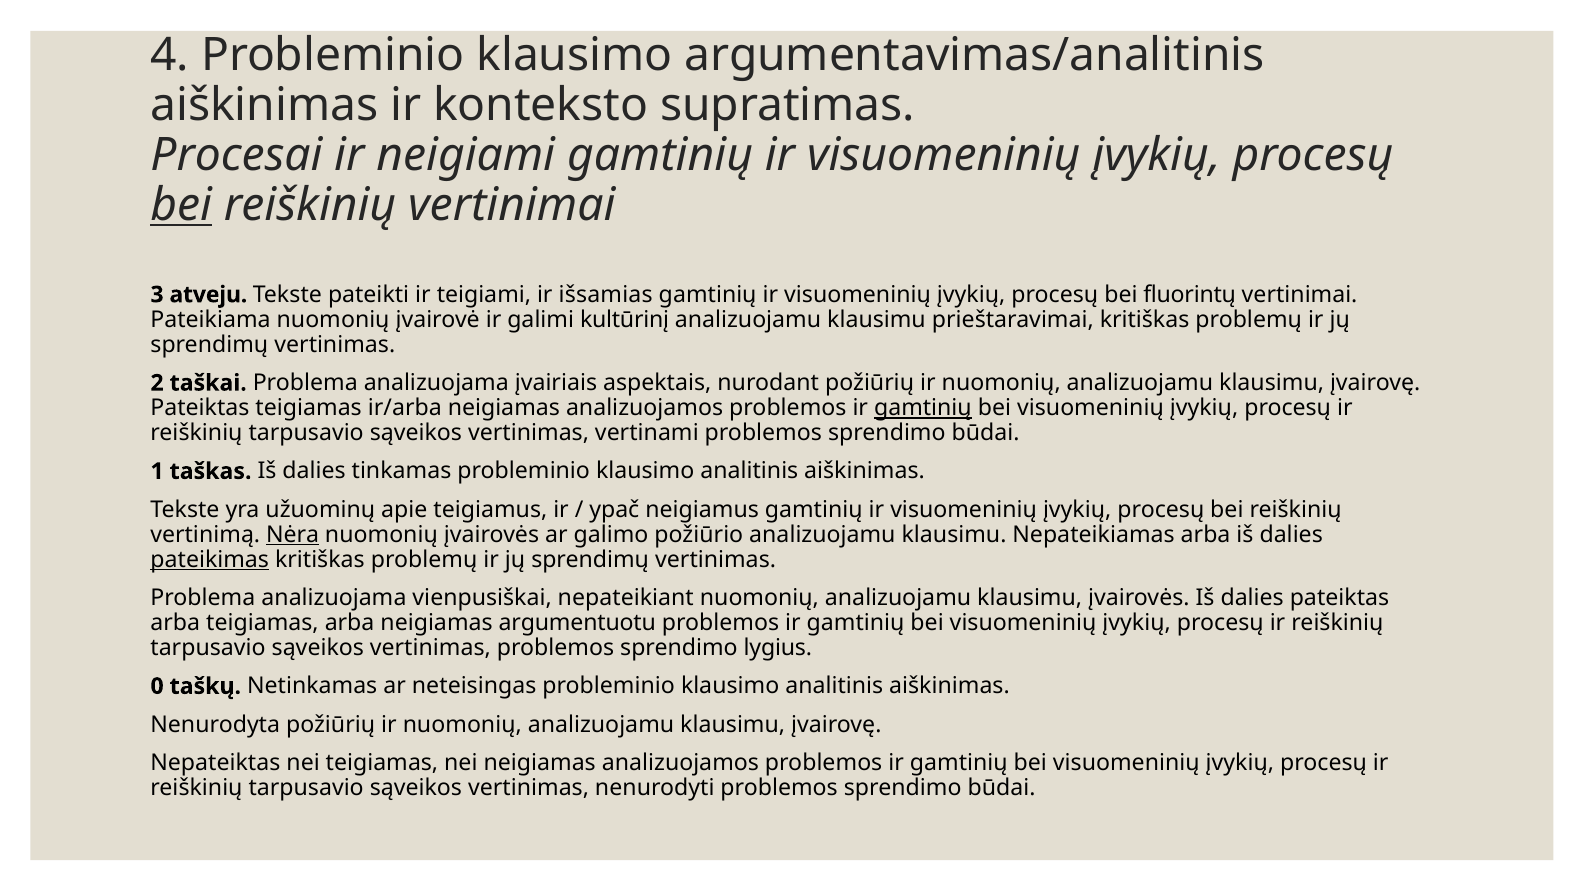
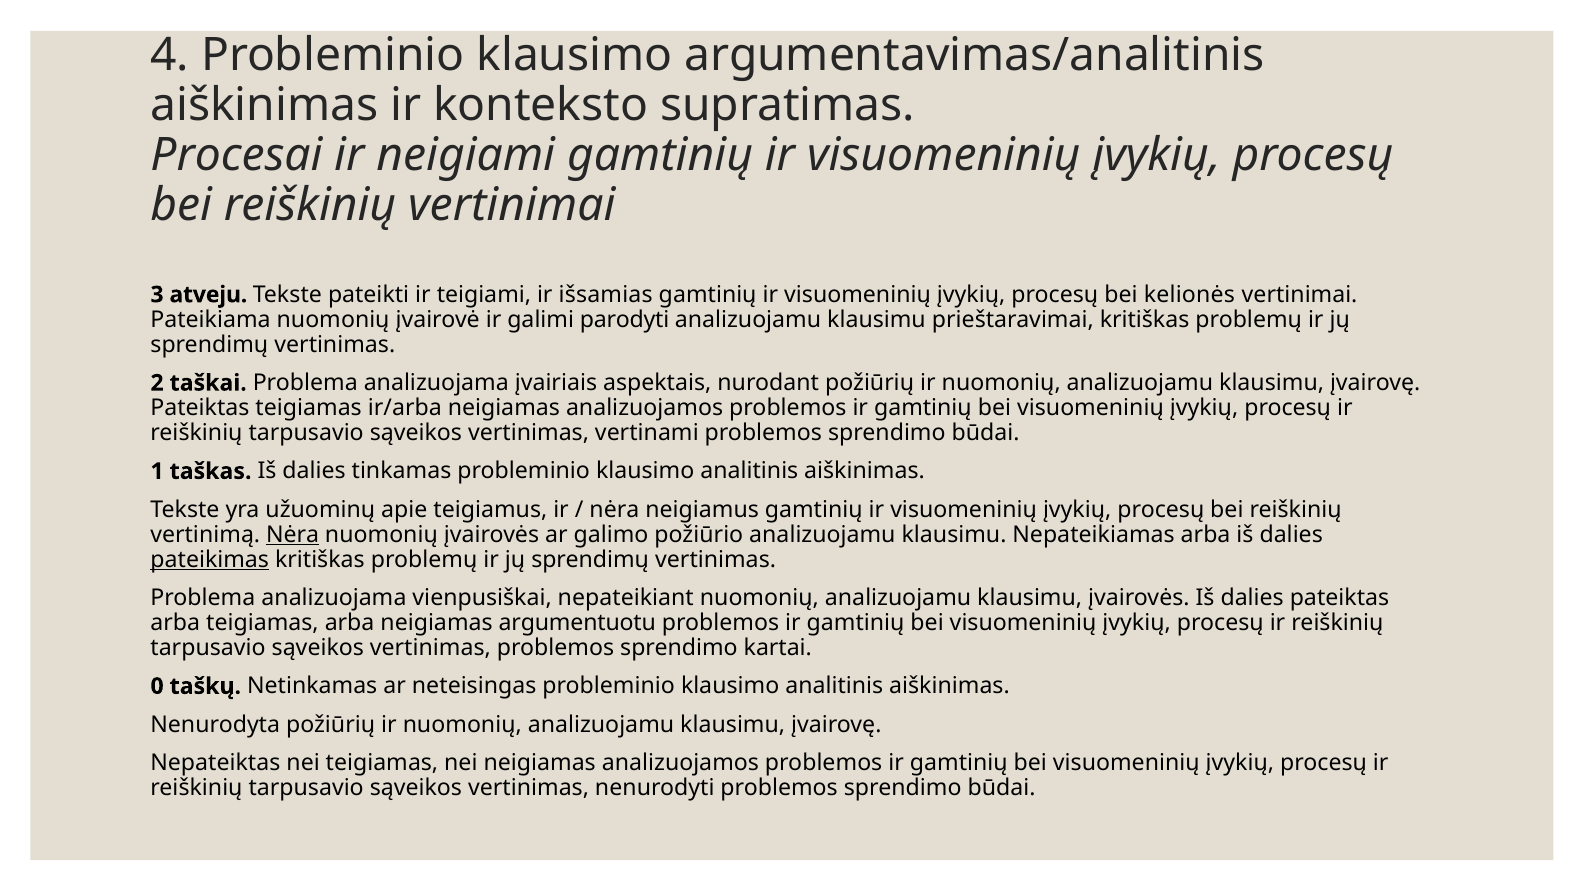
bei underline: present -> none (181, 205)
fluorintų: fluorintų -> kelionės (1189, 295)
kultūrinį: kultūrinį -> parodyti (625, 320)
gamtinių underline: present -> none (923, 408)
ypač: ypač -> nėra (614, 510)
lygius: lygius -> kartai (778, 648)
